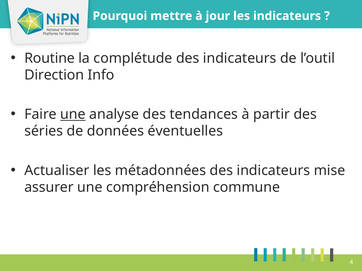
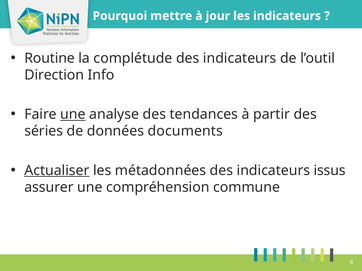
éventuelles: éventuelles -> documents (185, 131)
Actualiser underline: none -> present (57, 171)
mise: mise -> issus (330, 171)
